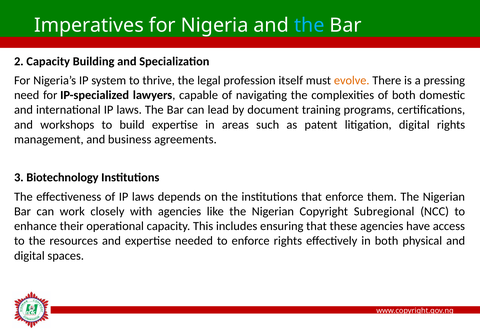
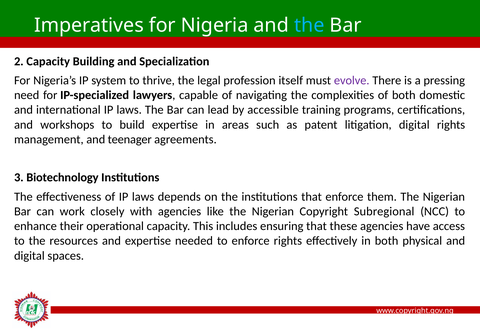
evolve colour: orange -> purple (352, 80)
document: document -> accessible (273, 110)
business: business -> teenager (130, 140)
